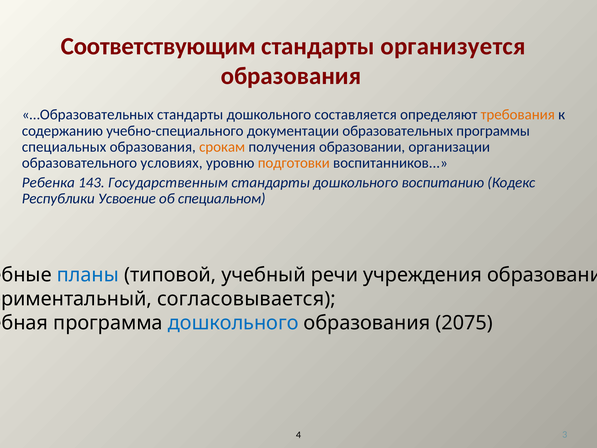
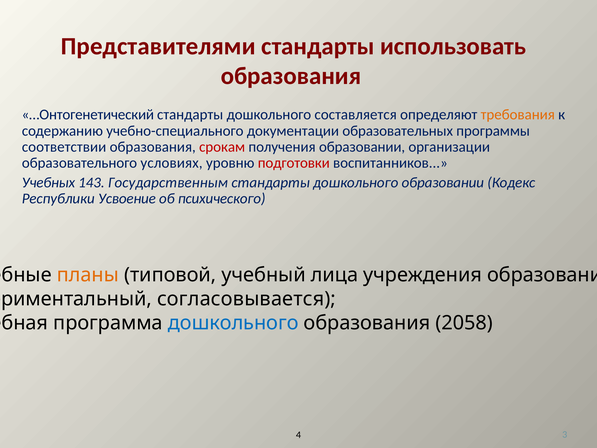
Соответствующим: Соответствующим -> Представителями (158, 46)
организуется: организуется -> использовать (453, 46)
…Образовательных: …Образовательных -> …Онтогенетический (88, 115)
специальных: специальных -> соответствии (64, 147)
срокам colour: orange -> red (222, 147)
подготовки colour: orange -> red (294, 163)
Ребенка: Ребенка -> Учебных (48, 182)
дошкольного воспитанию: воспитанию -> образовании (443, 182)
специальном: специальном -> психического (222, 198)
планы colour: blue -> orange (88, 275)
речи: речи -> лица (335, 275)
2075: 2075 -> 2058 (464, 323)
